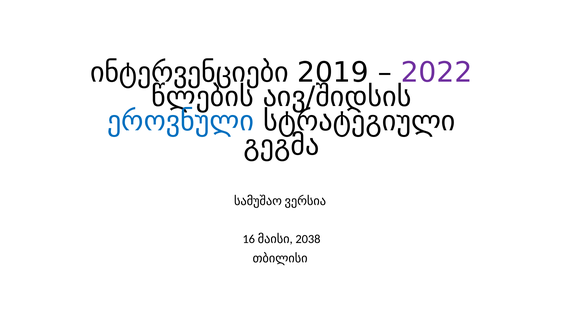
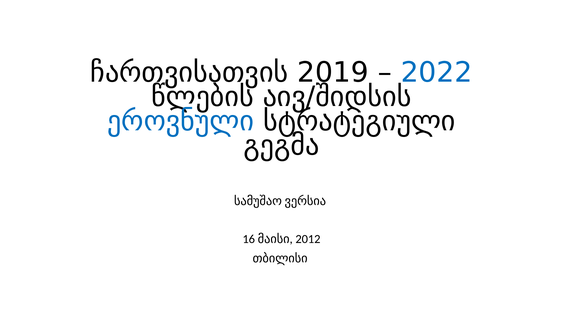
ინტერვენციები: ინტერვენციები -> ჩართვისათვის (189, 73)
2022 colour: purple -> blue (436, 73)
2038: 2038 -> 2012 (308, 240)
